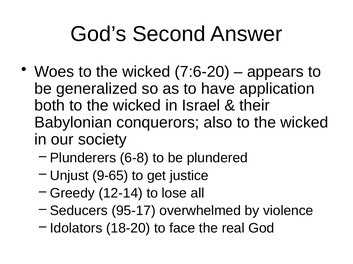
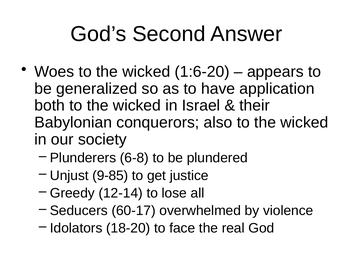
7:6-20: 7:6-20 -> 1:6-20 (202, 72)
9-65: 9-65 -> 9-85 (110, 176)
95-17: 95-17 -> 60-17 (134, 211)
